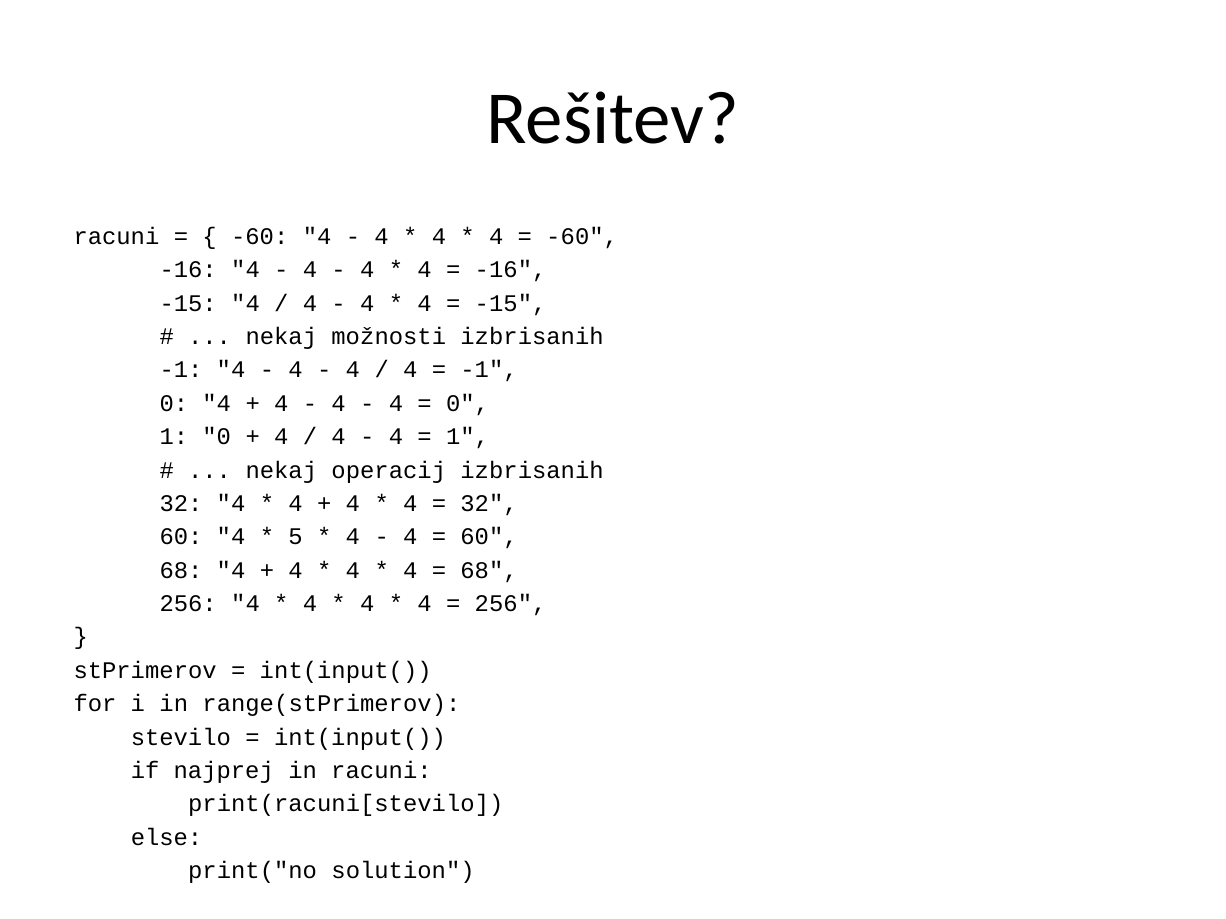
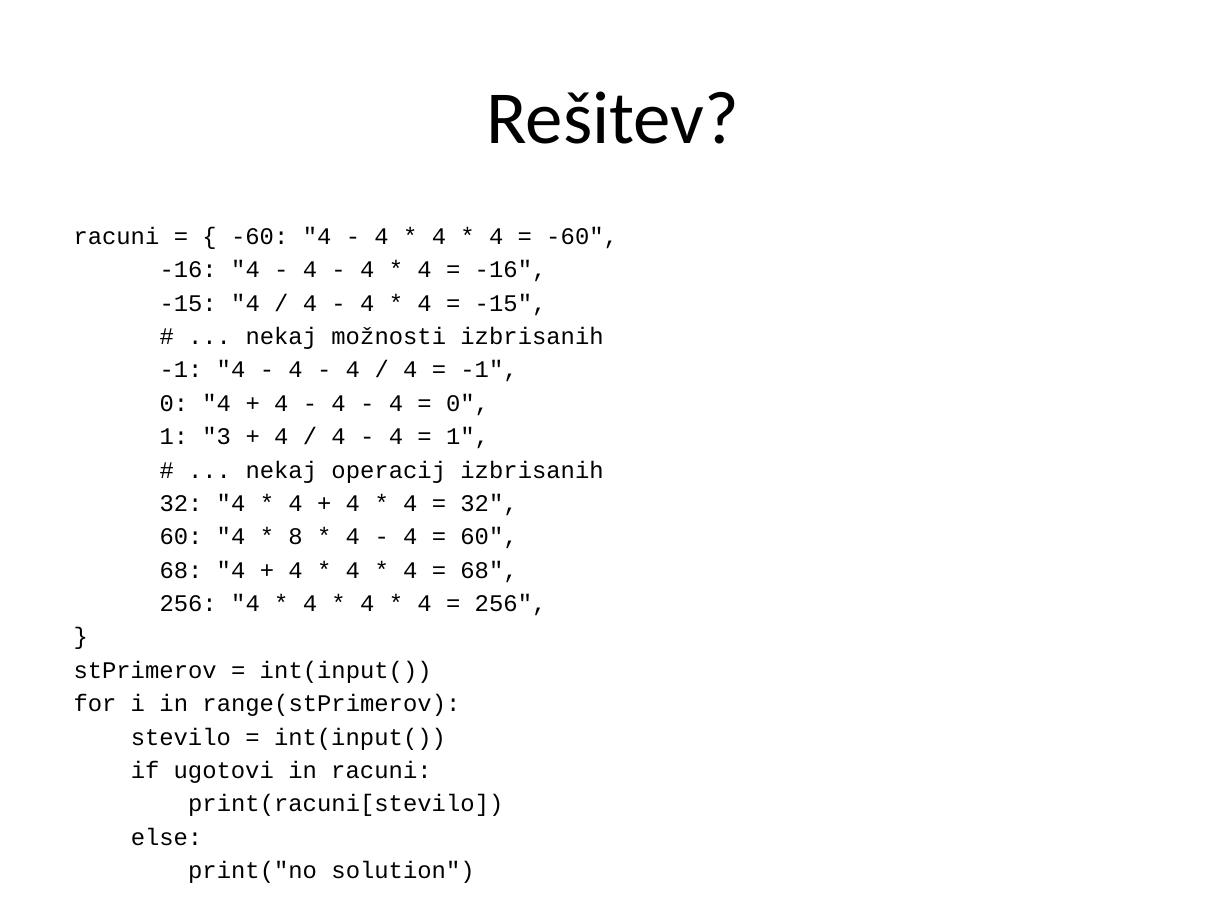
1 0: 0 -> 3 (217, 437)
5: 5 -> 8 (296, 537)
najprej: najprej -> ugotovi (224, 771)
